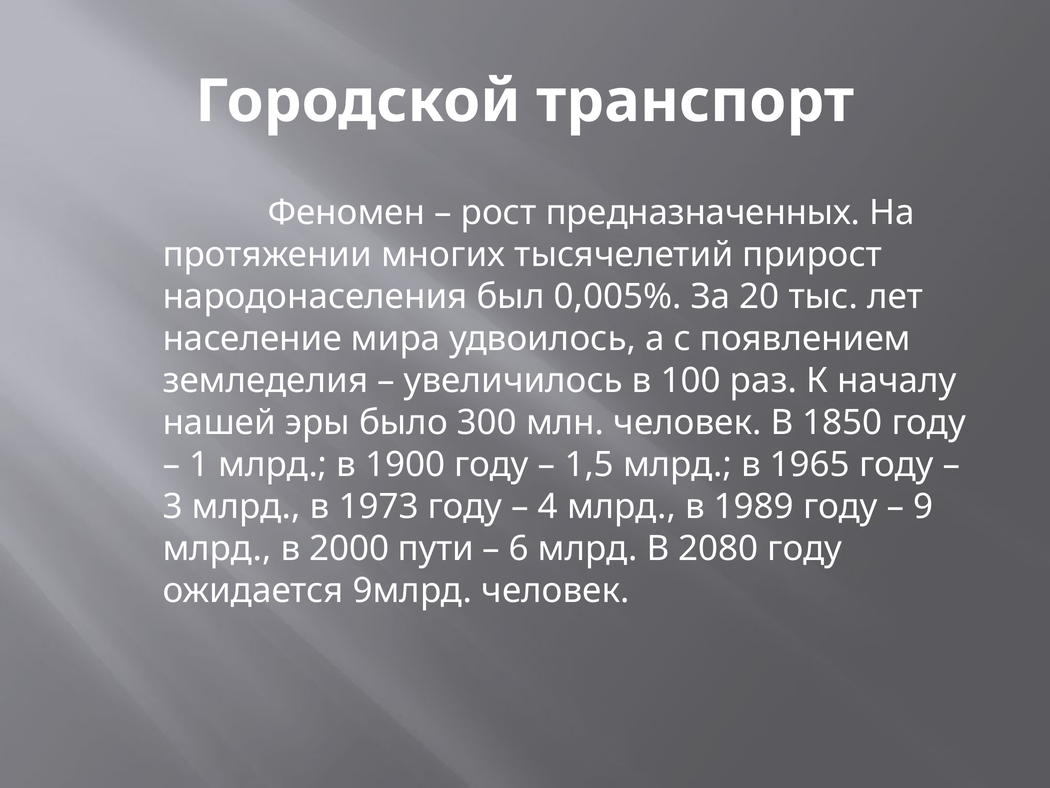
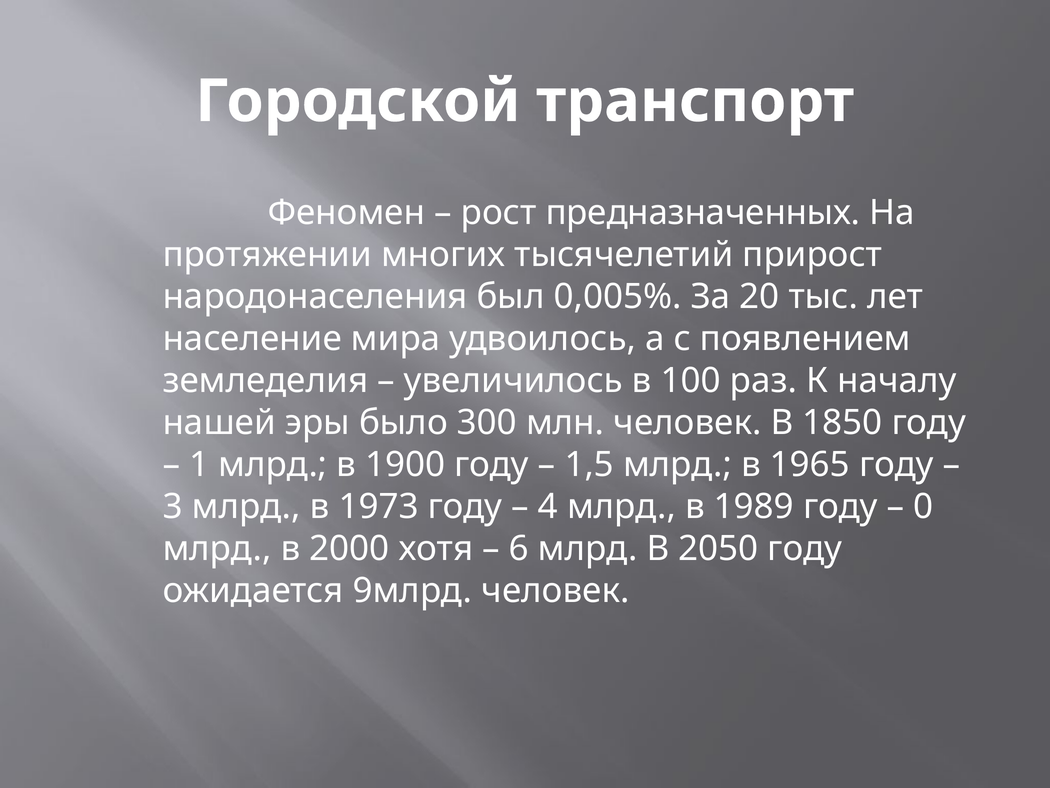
9: 9 -> 0 (923, 506)
пути: пути -> хотя (436, 548)
2080: 2080 -> 2050 (718, 548)
